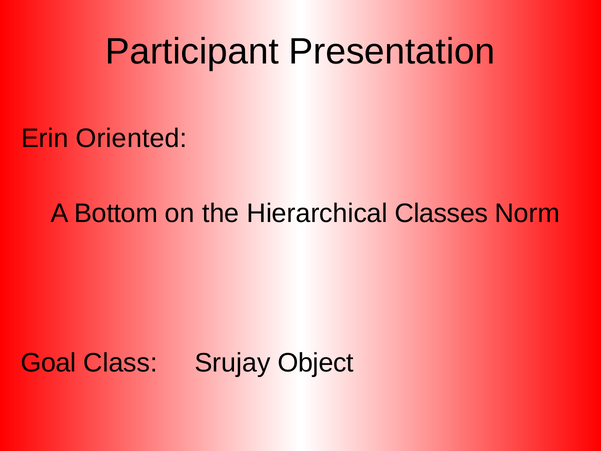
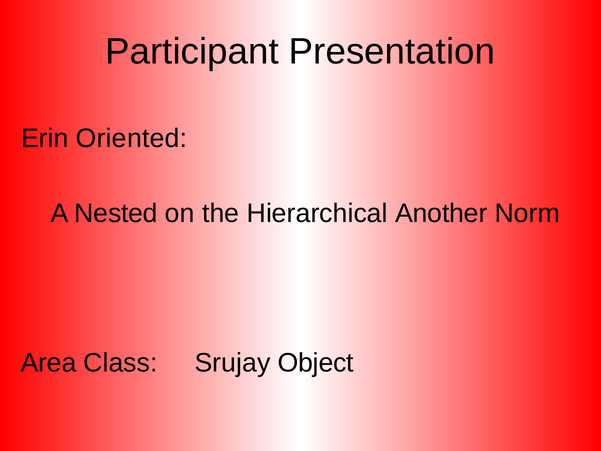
Bottom: Bottom -> Nested (116, 213)
Classes: Classes -> Another (441, 213)
Goal: Goal -> Area (49, 363)
